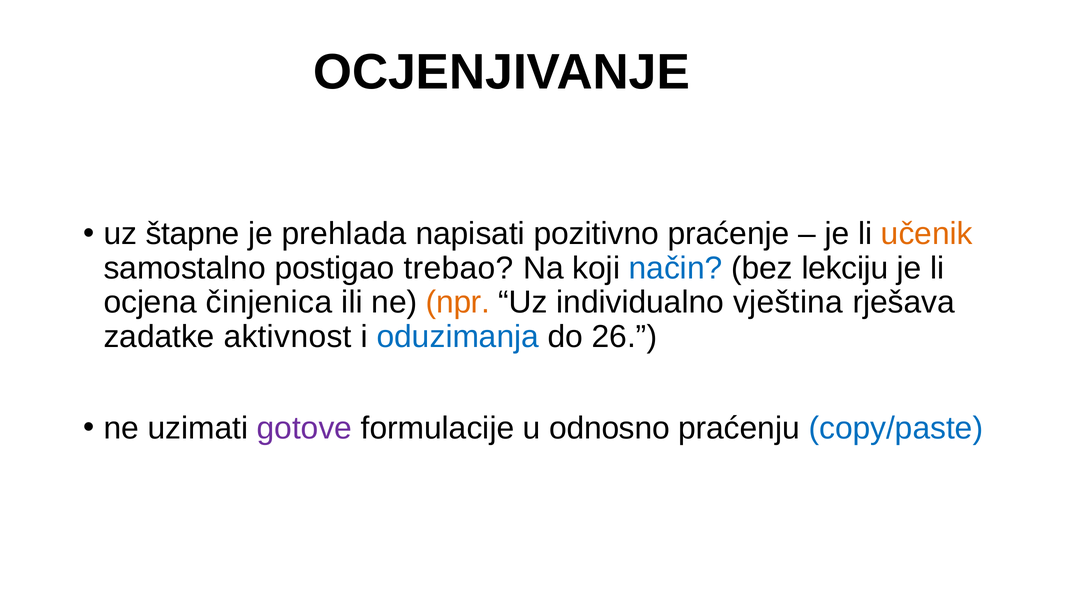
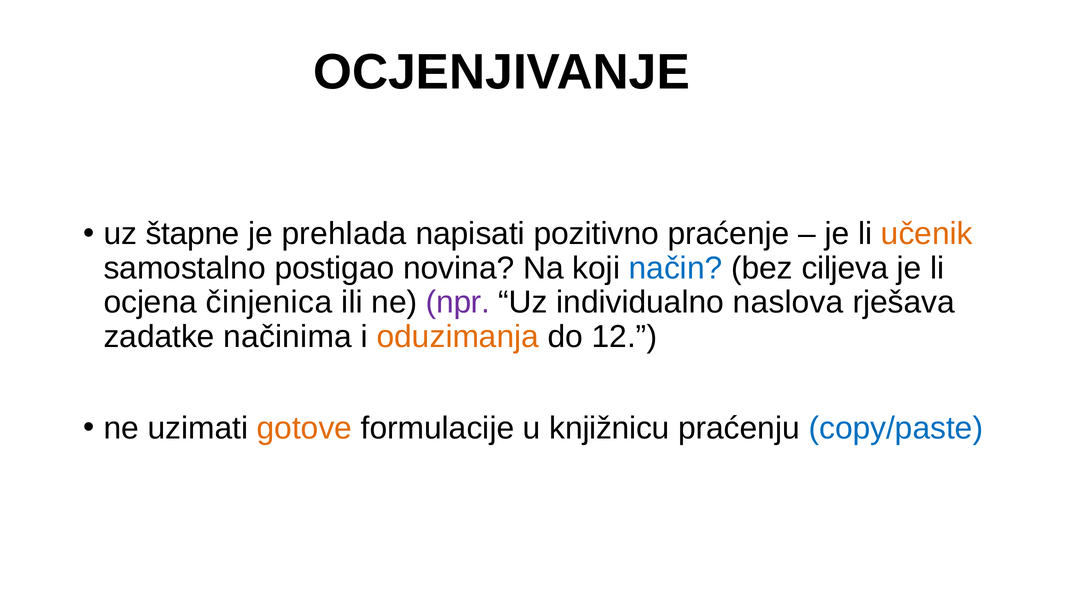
trebao: trebao -> novina (459, 268)
lekciju: lekciju -> ciljeva (845, 268)
npr colour: orange -> purple (458, 303)
vještina: vještina -> naslova (788, 303)
aktivnost: aktivnost -> načinima (288, 337)
oduzimanja colour: blue -> orange (458, 337)
26: 26 -> 12 (624, 337)
gotove colour: purple -> orange (304, 428)
odnosno: odnosno -> knjižnicu (610, 428)
